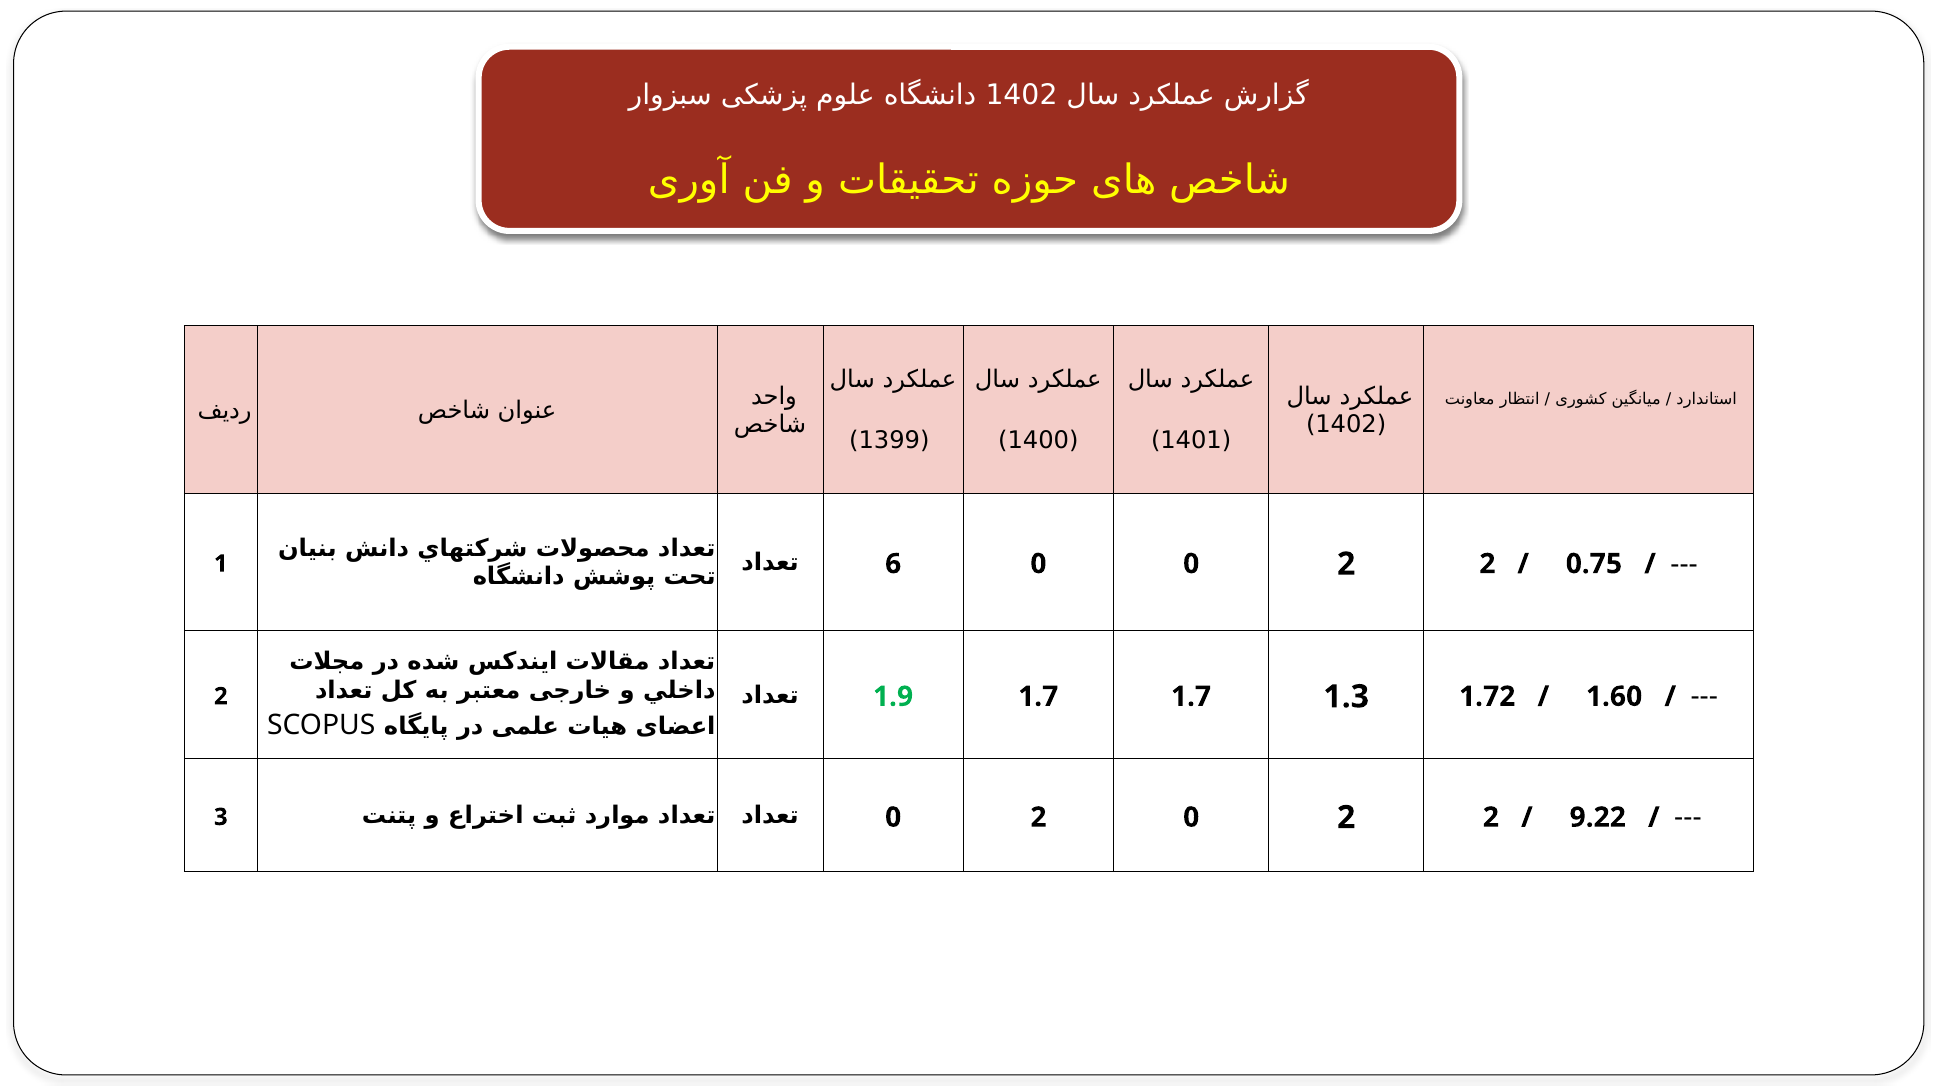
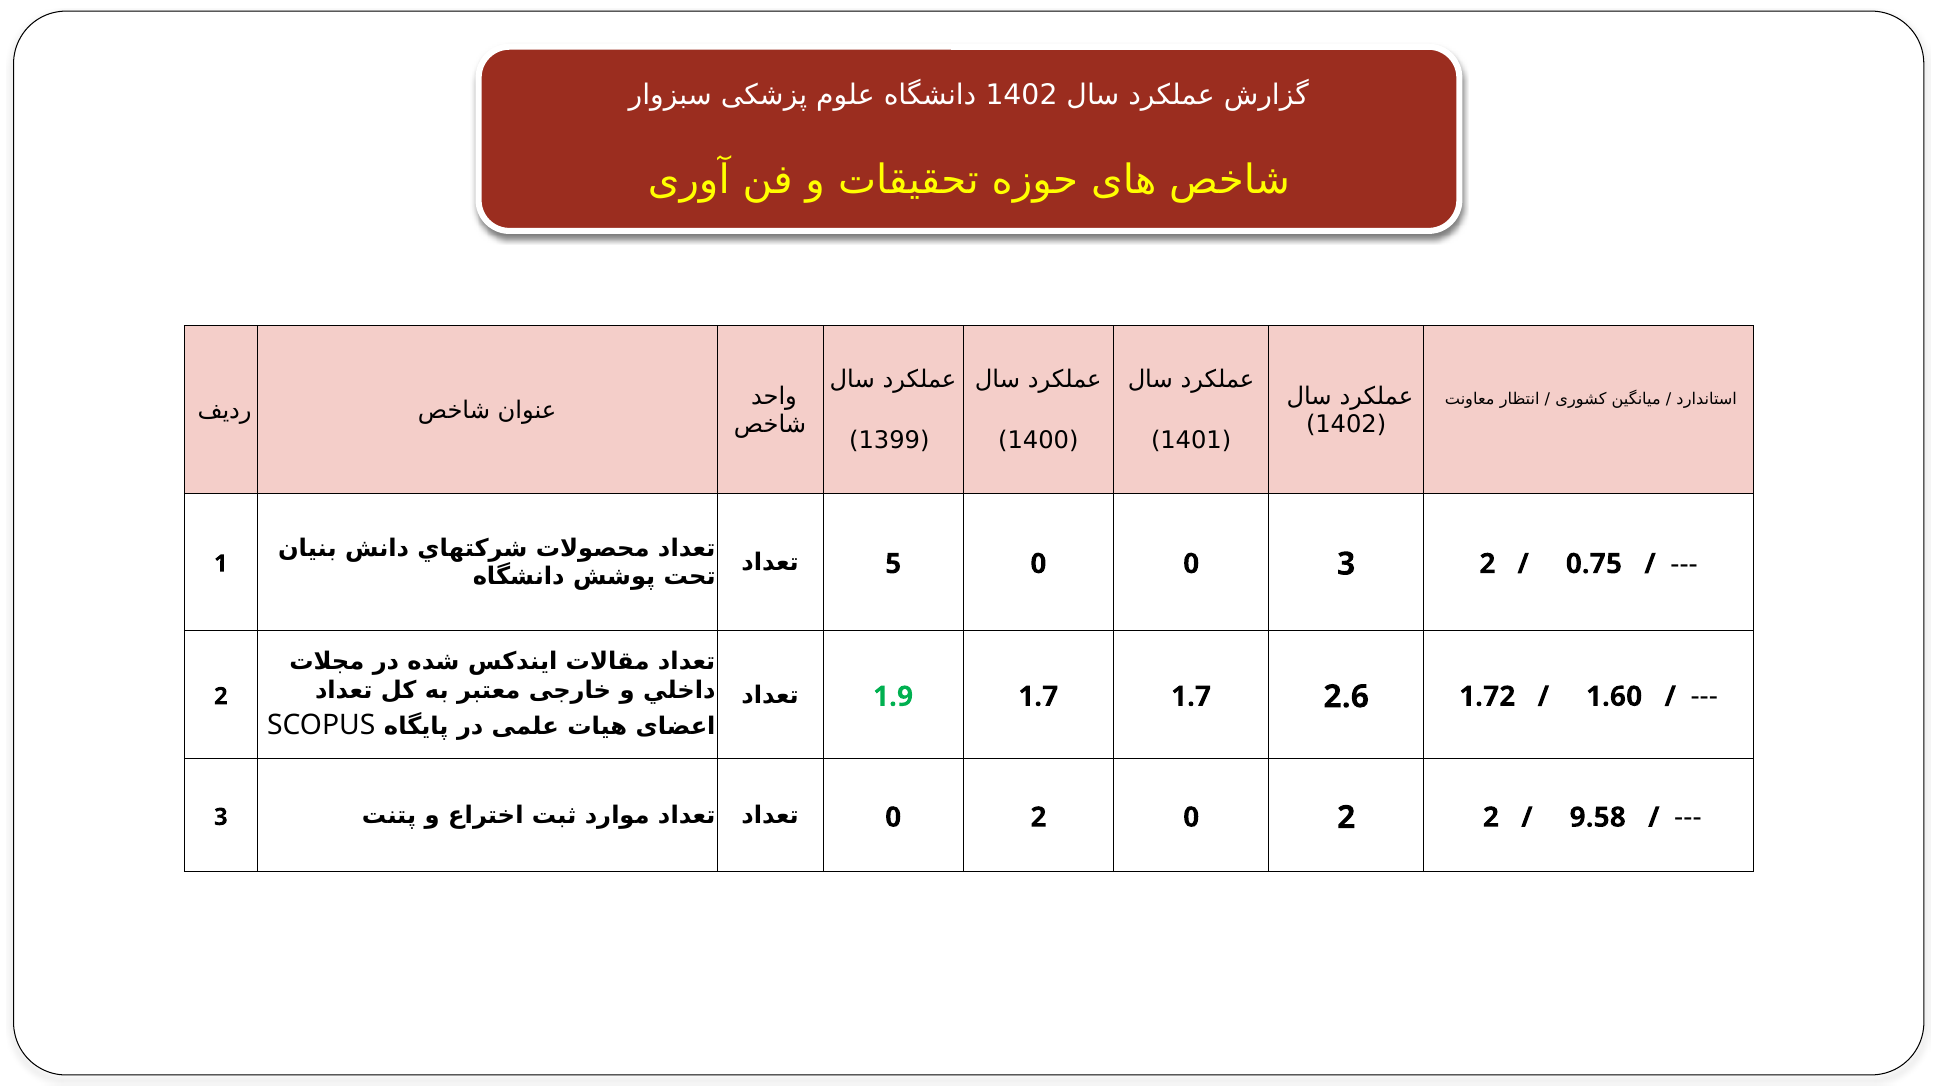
6: 6 -> 5 (893, 564)
0 0 2: 2 -> 3 (1346, 564)
1.3: 1.3 -> 2.6 (1346, 697)
9.22: 9.22 -> 9.58 (1598, 817)
